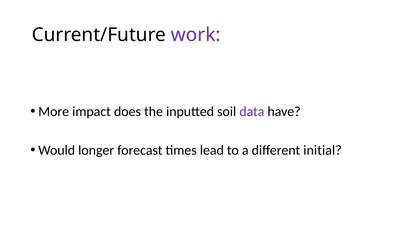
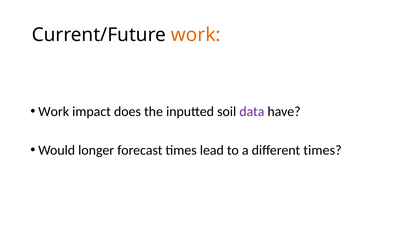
work colour: purple -> orange (196, 35)
More: More -> Work (54, 112)
different initial: initial -> times (323, 150)
